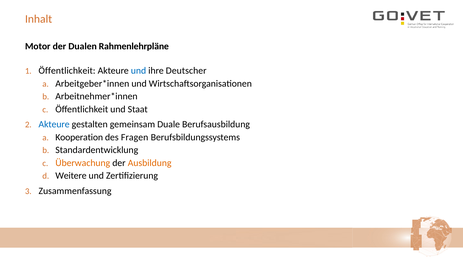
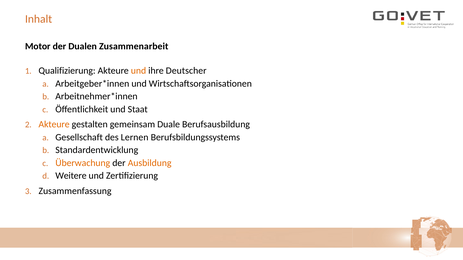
Rahmenlehrpläne: Rahmenlehrpläne -> Zusammenarbeit (134, 46)
Öffentlichkeit: Öffentlichkeit -> Qualifizierung (67, 71)
und colour: blue -> orange (138, 71)
Akteure colour: blue -> orange (54, 125)
Kooperation: Kooperation -> Gesellschaft (79, 137)
Fragen: Fragen -> Lernen (135, 137)
